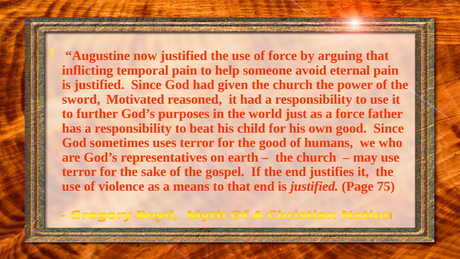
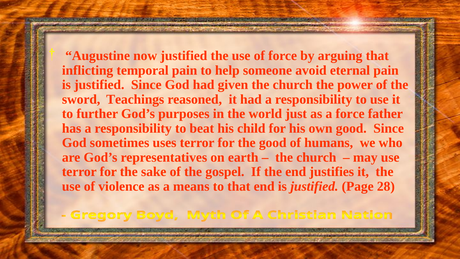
Motivated: Motivated -> Teachings (135, 99)
75: 75 -> 28 (386, 186)
